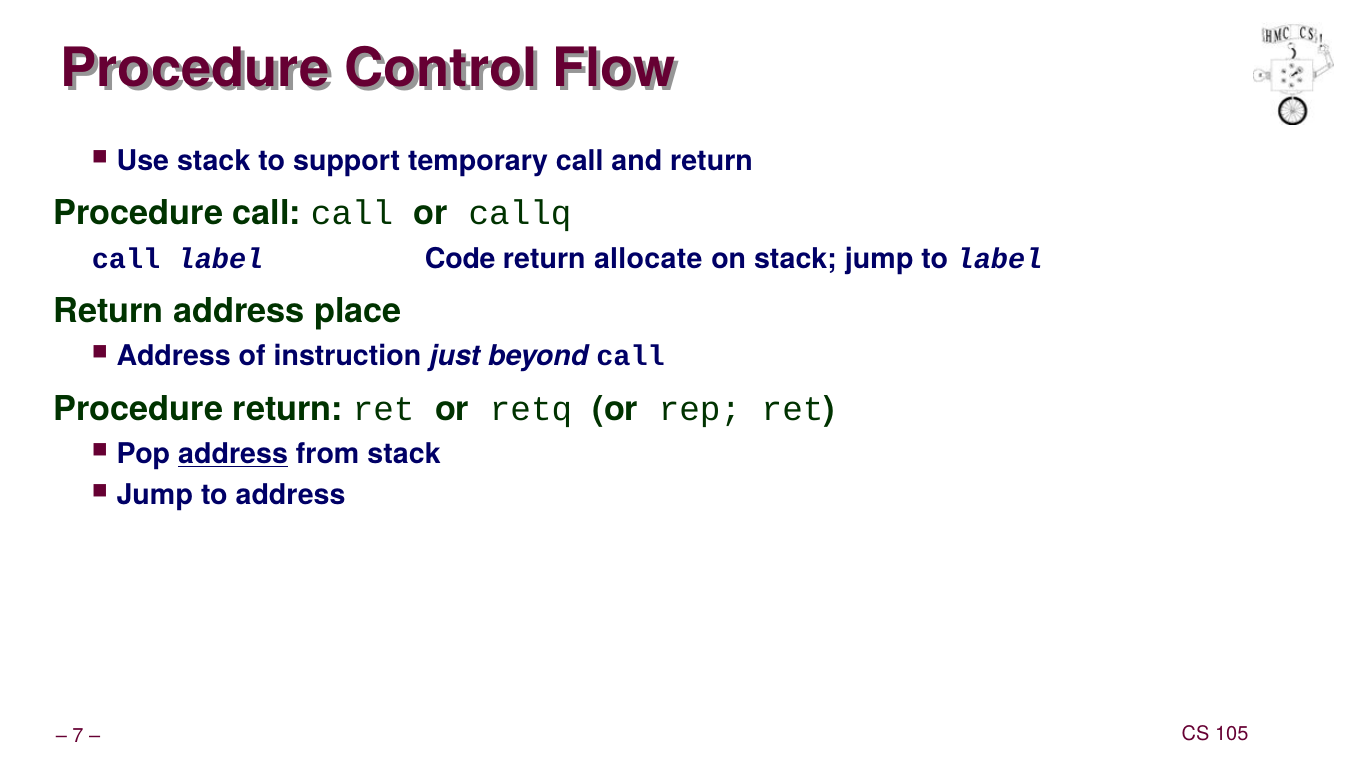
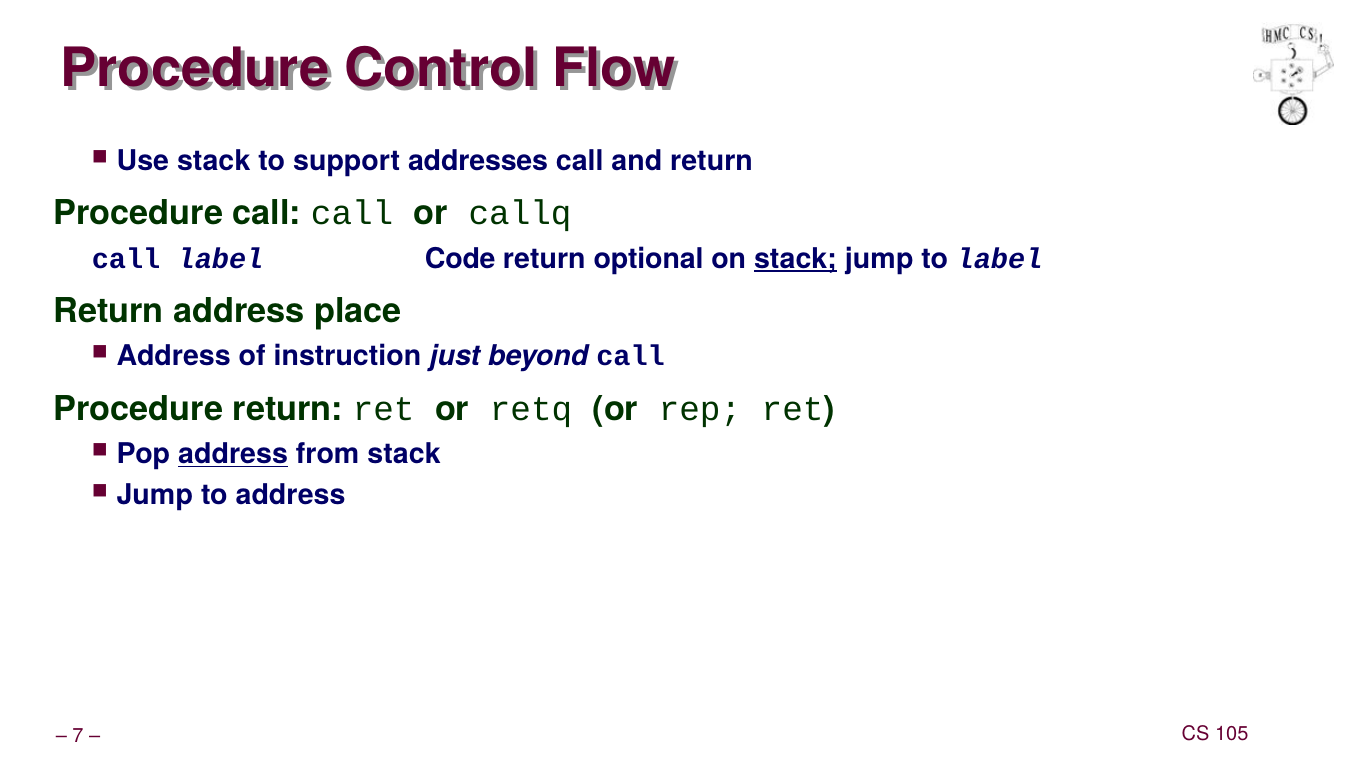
temporary: temporary -> addresses (478, 161)
allocate: allocate -> optional (648, 259)
stack underline: none -> present (795, 259)
